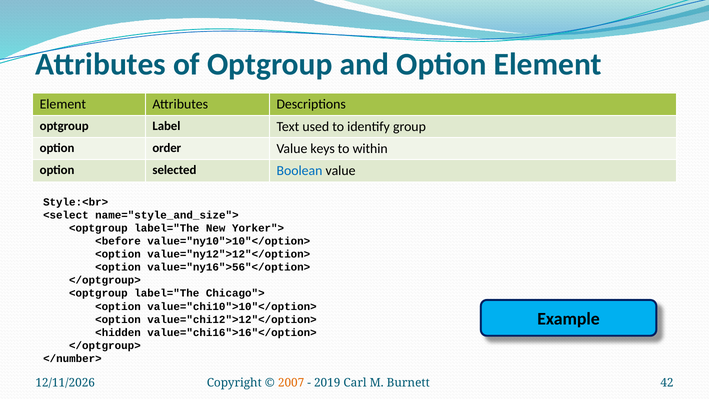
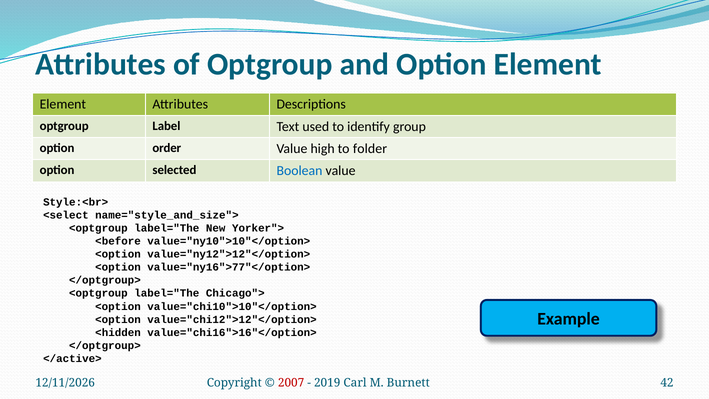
keys: keys -> high (323, 149)
within: within -> folder (370, 149)
value="ny16">56"</option>: value="ny16">56"</option> -> value="ny16">77"</option> (229, 267)
</number>: </number> -> </active> (72, 358)
2007 colour: orange -> red (291, 383)
